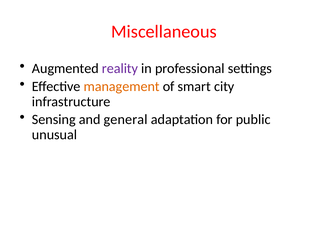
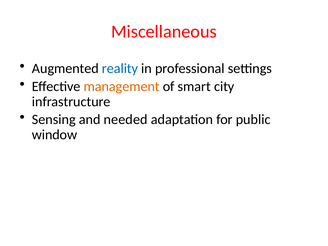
reality colour: purple -> blue (120, 69)
general: general -> needed (126, 120)
unusual: unusual -> window (55, 135)
